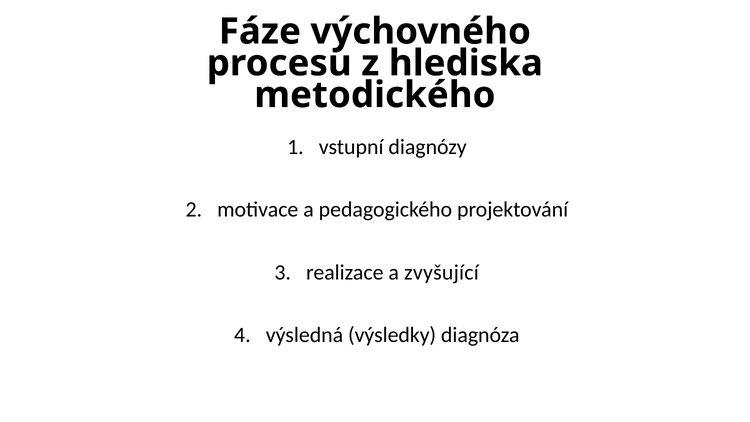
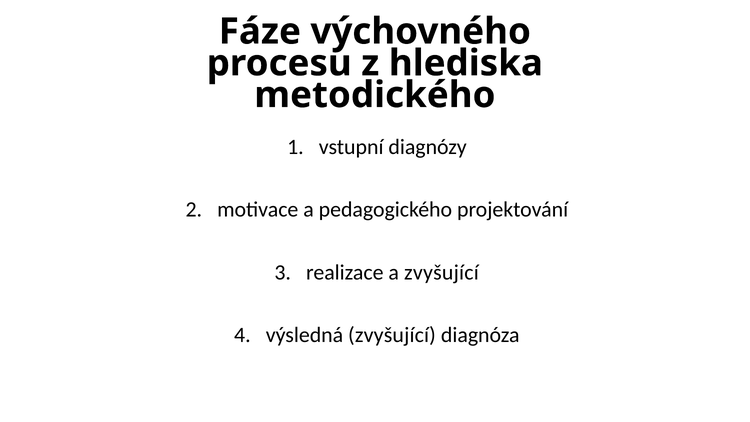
výsledná výsledky: výsledky -> zvyšující (392, 335)
